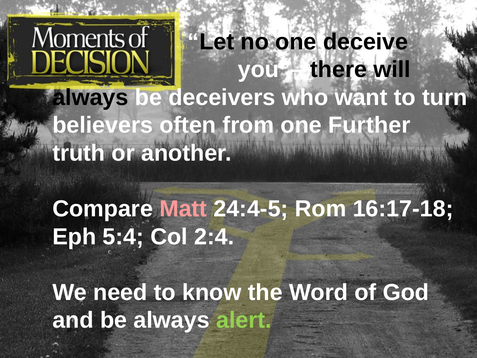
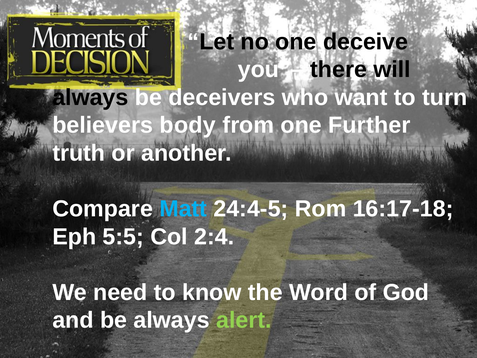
often: often -> body (188, 125)
Matt colour: pink -> light blue (183, 209)
5:4: 5:4 -> 5:5 (123, 237)
